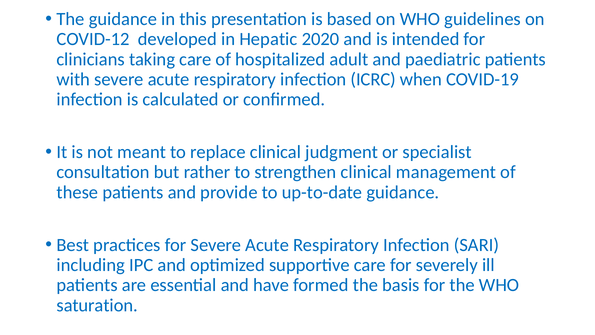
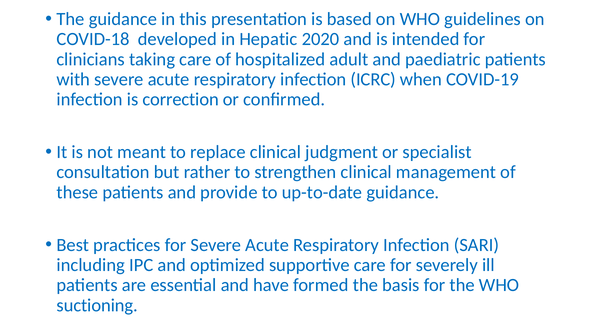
COVID-12: COVID-12 -> COVID-18 (93, 39)
calculated: calculated -> correction (181, 99)
saturation: saturation -> suctioning (97, 305)
